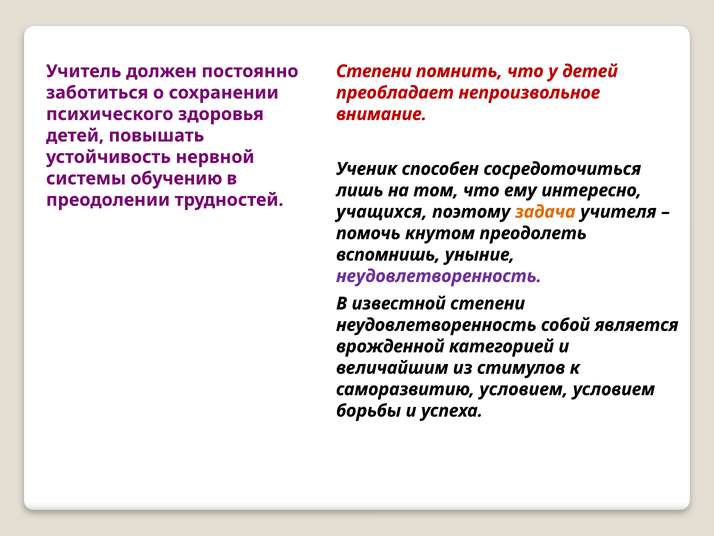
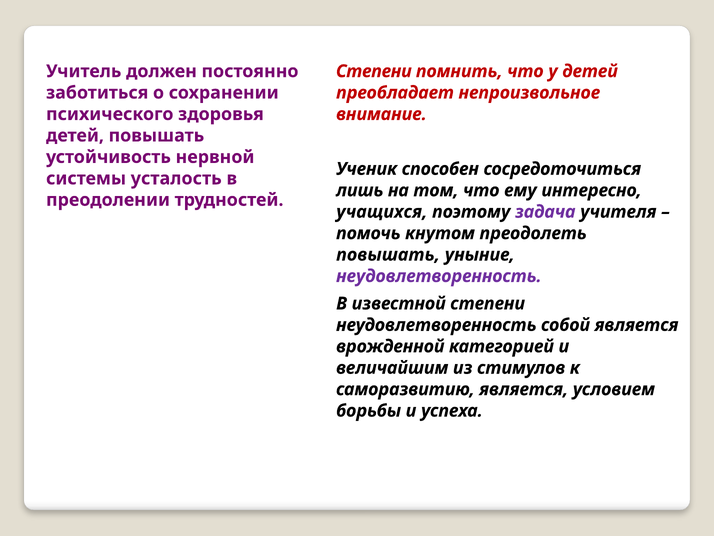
обучению: обучению -> усталость (176, 178)
задача colour: orange -> purple (545, 212)
вспомнишь: вспомнишь -> повышать (388, 254)
саморазвитию условием: условием -> является (524, 389)
